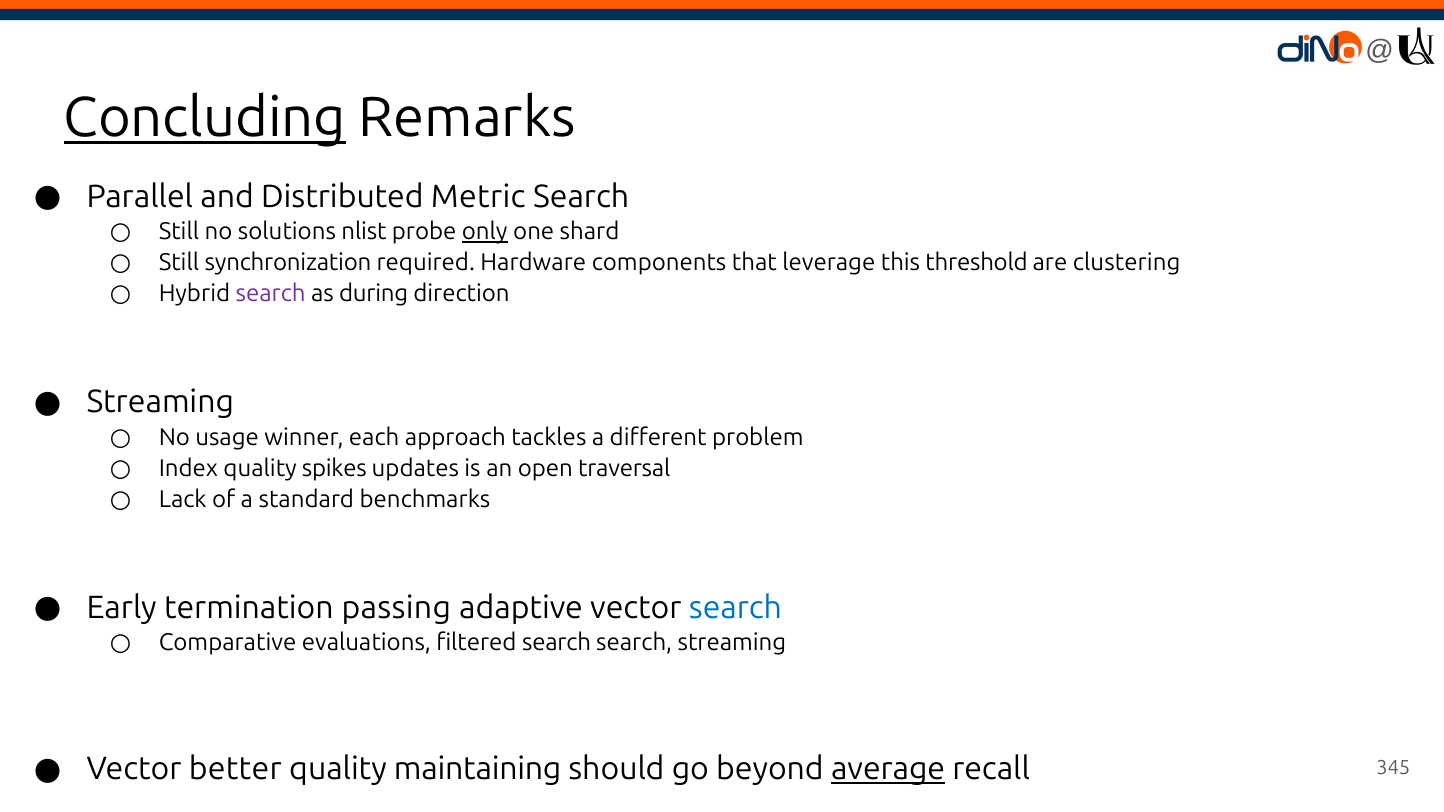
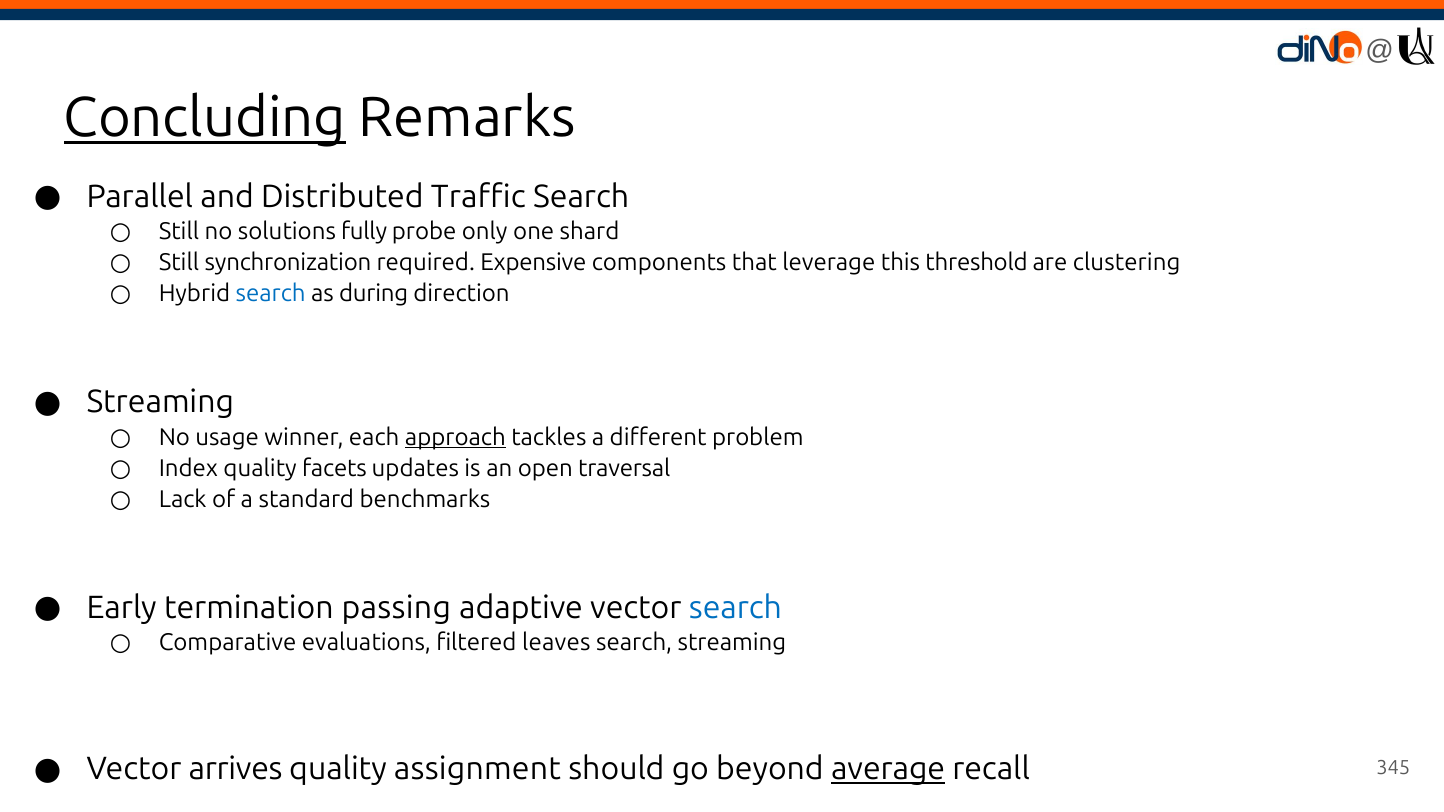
Metric: Metric -> Traffic (478, 197)
nlist: nlist -> fully (364, 232)
only underline: present -> none (485, 232)
Hardware: Hardware -> Expensive (533, 263)
search colour: purple -> blue (271, 294)
approach underline: none -> present (455, 437)
spikes: spikes -> facets (334, 468)
filtered search: search -> leaves (556, 643)
better: better -> arrives (236, 769)
maintaining: maintaining -> assignment (477, 769)
